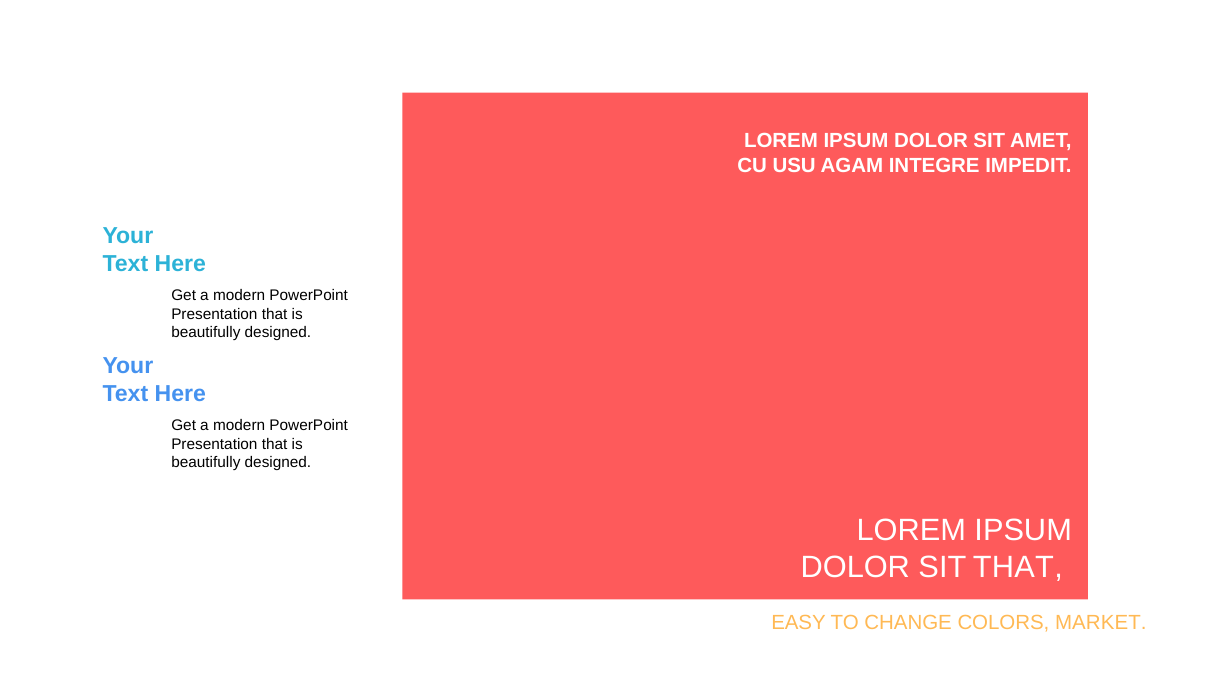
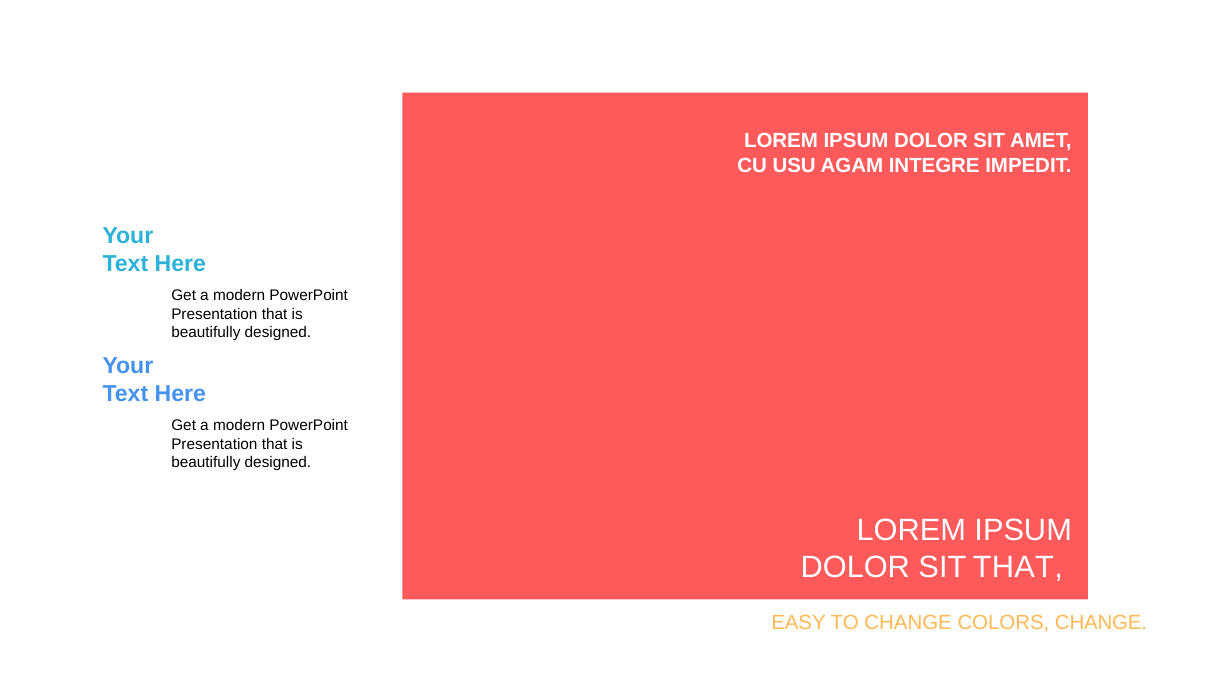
COLORS MARKET: MARKET -> CHANGE (1101, 623)
